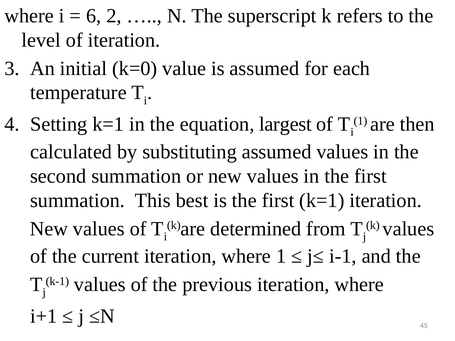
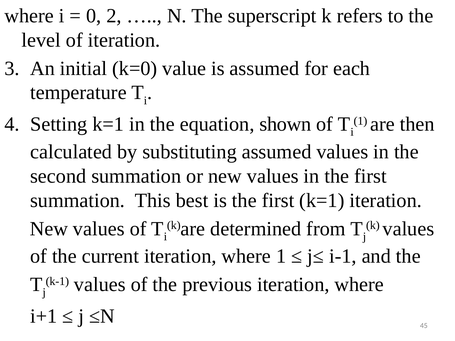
6: 6 -> 0 (94, 16)
largest: largest -> shown (285, 124)
